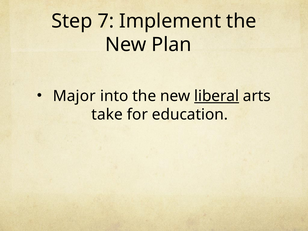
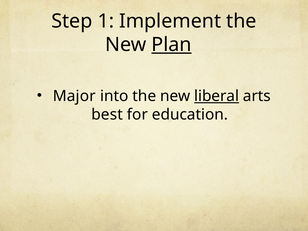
7: 7 -> 1 (106, 21)
Plan underline: none -> present (171, 45)
take: take -> best (107, 115)
